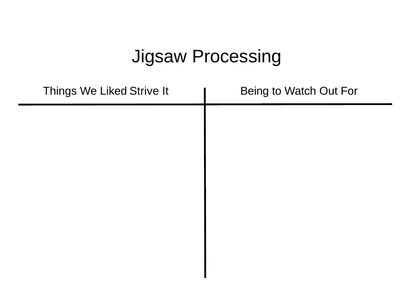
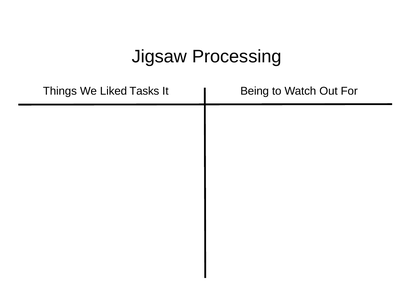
Strive: Strive -> Tasks (144, 91)
